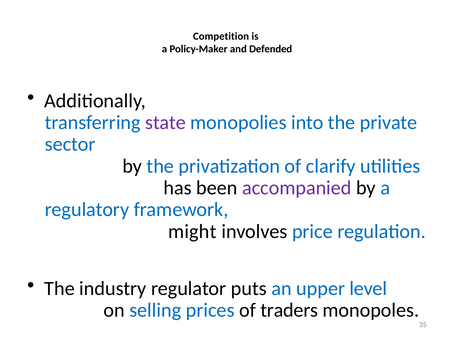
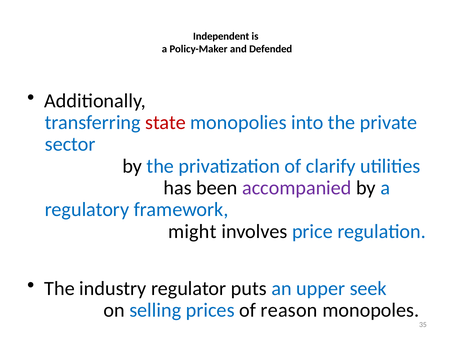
Competition: Competition -> Independent (221, 36)
state colour: purple -> red (165, 123)
level: level -> seek (368, 289)
traders: traders -> reason (289, 311)
